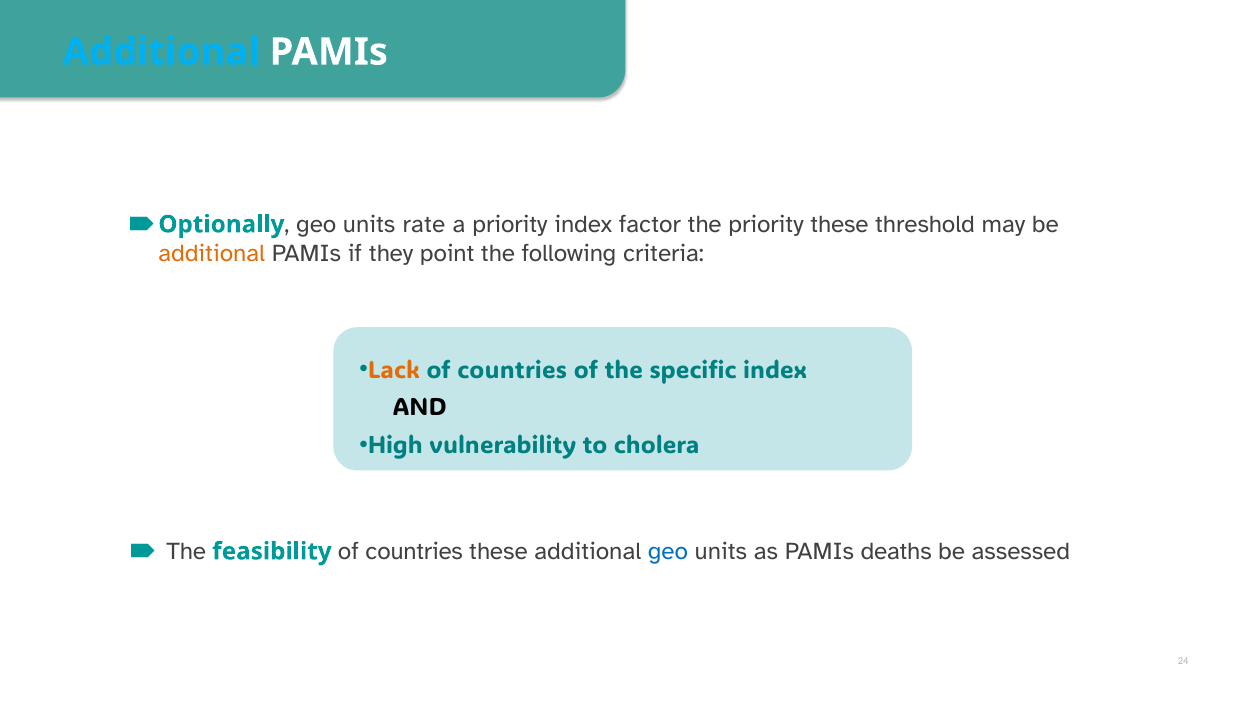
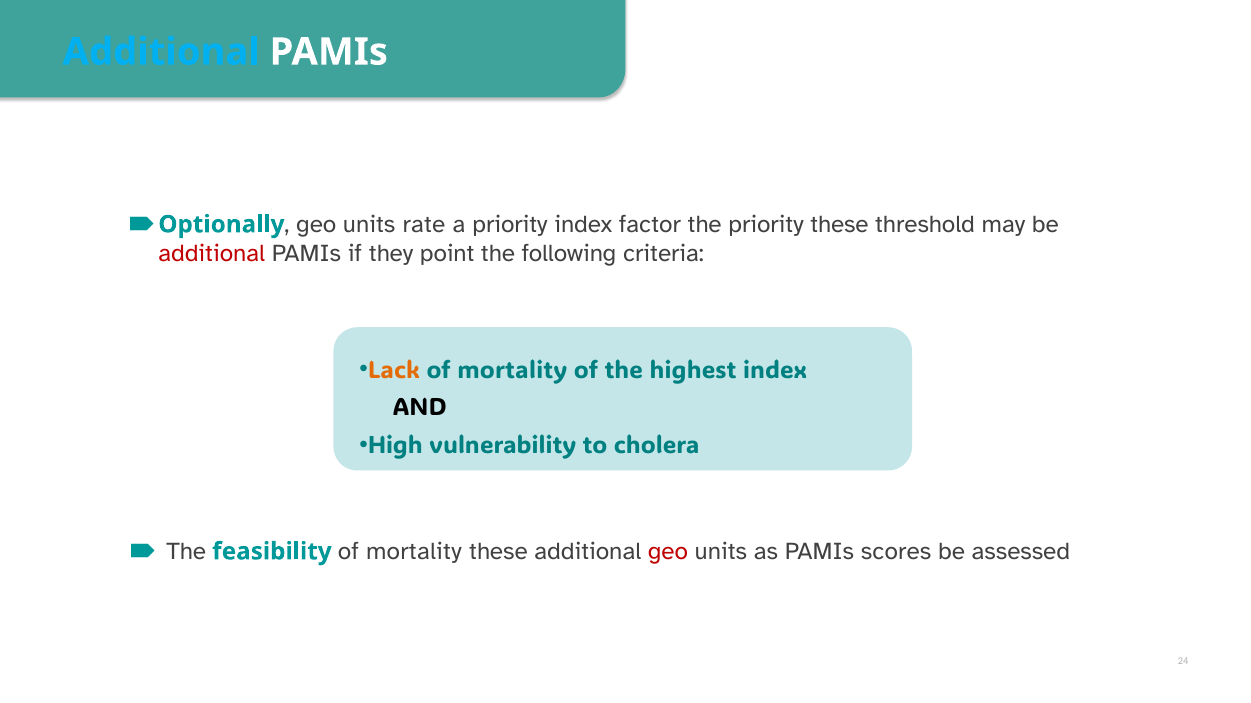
additional colour: orange -> red (212, 254)
countries: countries -> mortality (512, 370)
specific: specific -> highest (693, 370)
feasibility of countries: countries -> mortality (414, 552)
geo colour: blue -> red (668, 552)
deaths: deaths -> scores (896, 552)
